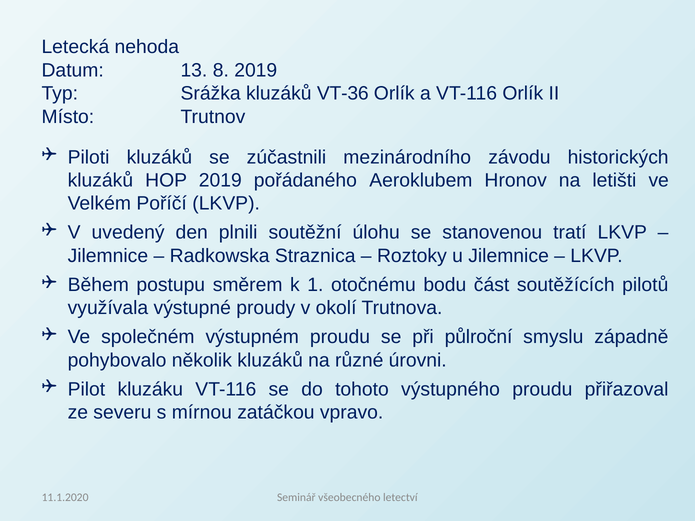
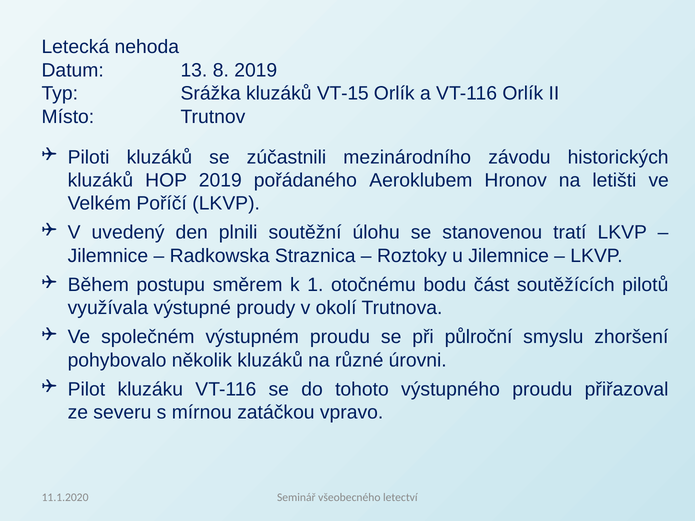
VT-36: VT-36 -> VT-15 (343, 94)
západně: západně -> zhoršení (631, 337)
